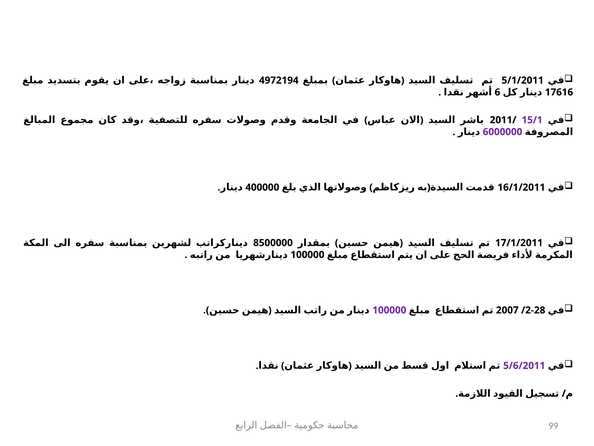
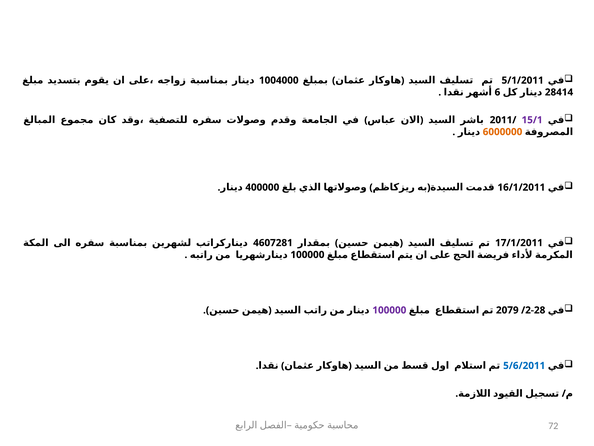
4972194: 4972194 -> 1004000 (279, 80)
17616: 17616 -> 28414 (559, 92)
6000000 colour: purple -> orange (503, 132)
8500000: 8500000 -> 4607281 (273, 243)
2007: 2007 -> 2079 (507, 310)
5/6/2011 colour: purple -> blue (524, 365)
99: 99 -> 72 (553, 425)
